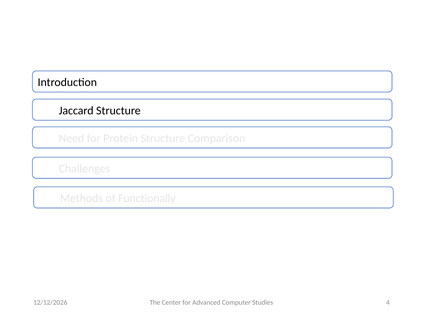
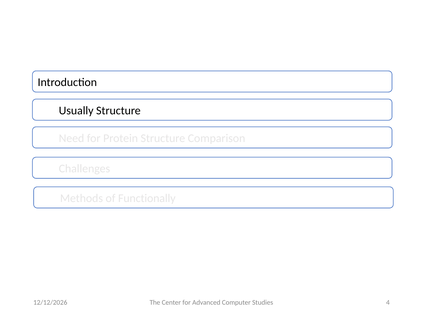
Jaccard: Jaccard -> Usually (76, 111)
